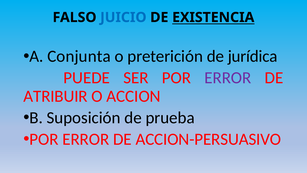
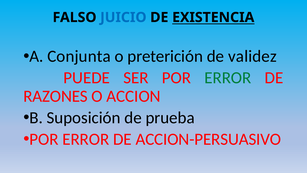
jurídica: jurídica -> validez (252, 56)
ERROR colour: purple -> green (228, 78)
ATRIBUIR: ATRIBUIR -> RAZONES (56, 96)
